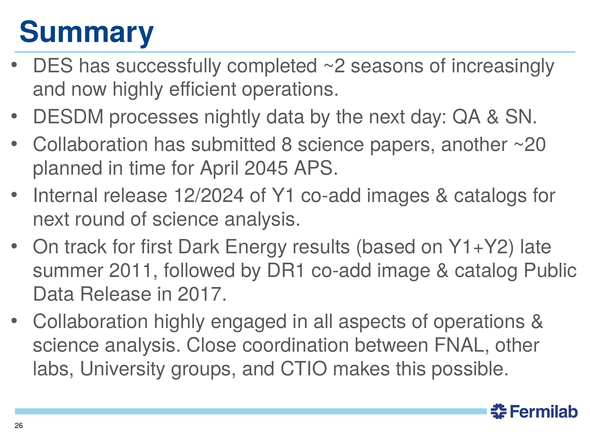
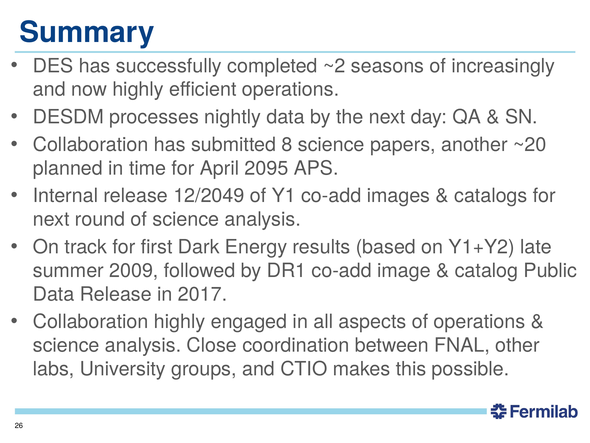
2045: 2045 -> 2095 (266, 168)
12/2024: 12/2024 -> 12/2049 (209, 196)
2011: 2011 -> 2009 (134, 270)
